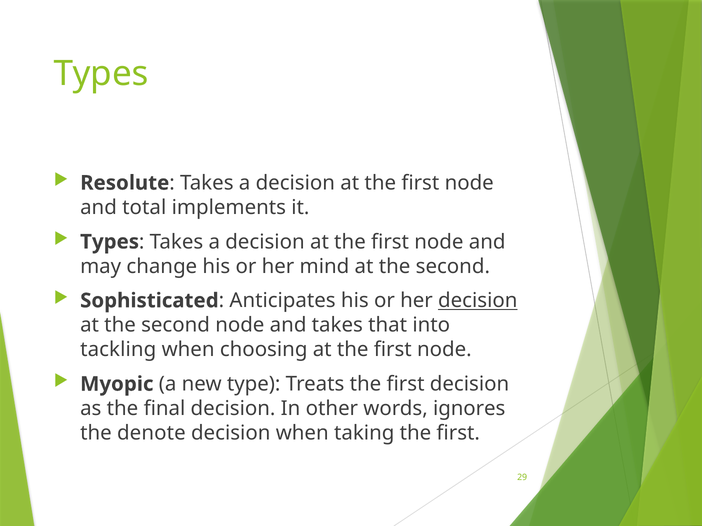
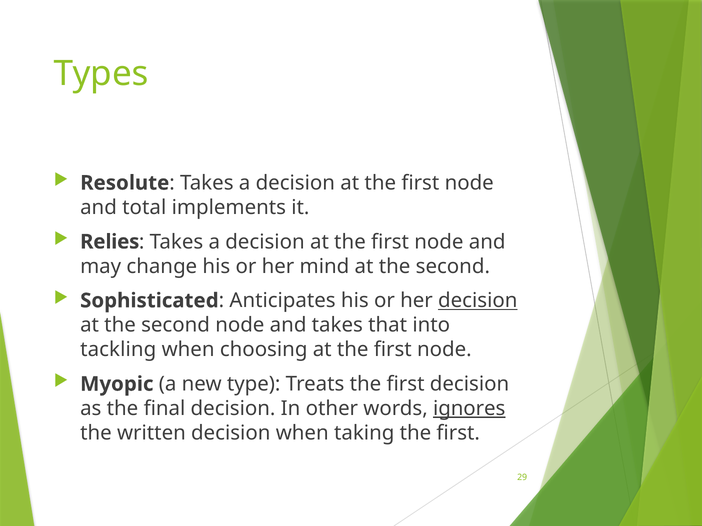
Types: Types -> Relies (110, 242)
ignores underline: none -> present (469, 409)
denote: denote -> written (151, 434)
